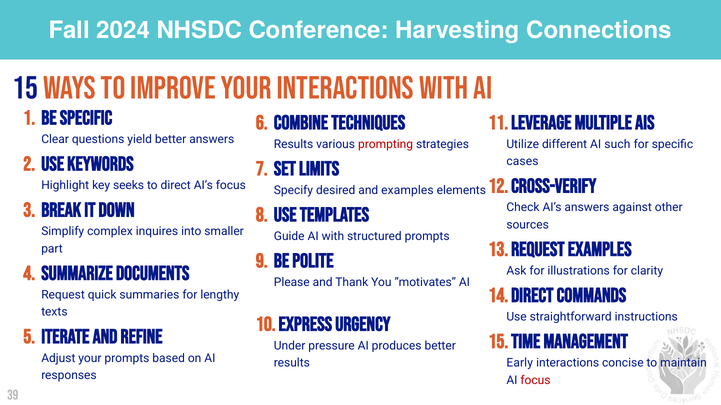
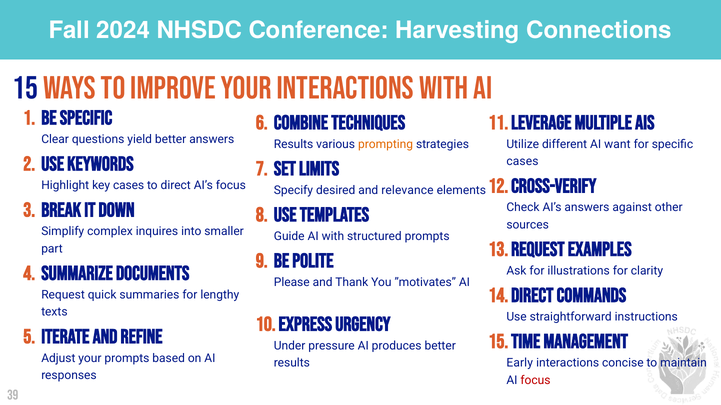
prompting colour: red -> orange (386, 144)
such: such -> want (617, 144)
key seeks: seeks -> cases (129, 186)
and examples: examples -> relevance (407, 190)
